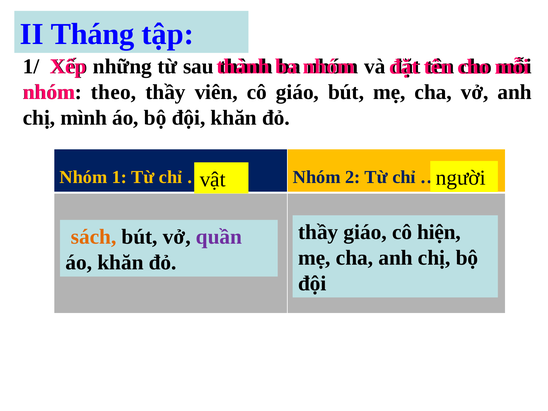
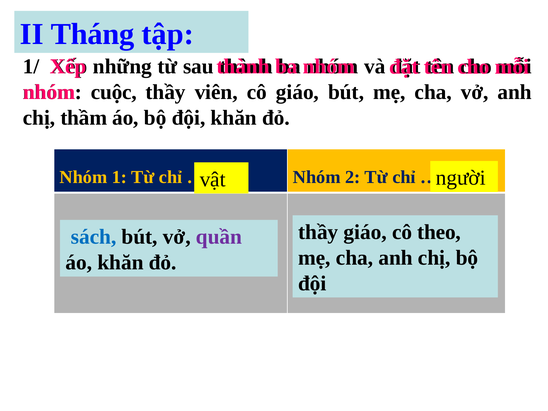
theo: theo -> cuộc (114, 92)
mình: mình -> thầm (84, 118)
hiện: hiện -> theo (439, 232)
sách colour: orange -> blue (94, 237)
